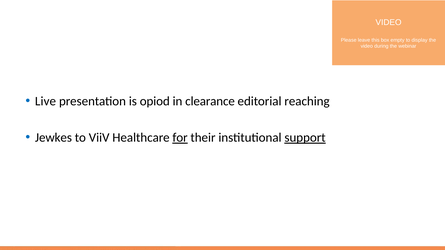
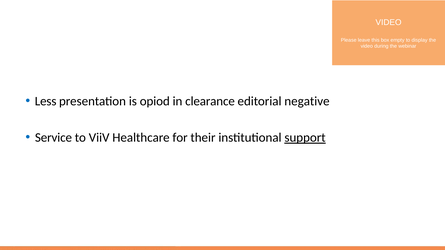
Live: Live -> Less (46, 101)
reaching: reaching -> negative (307, 101)
Jewkes: Jewkes -> Service (53, 138)
for underline: present -> none (180, 138)
